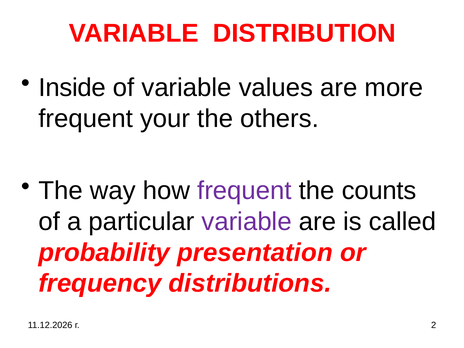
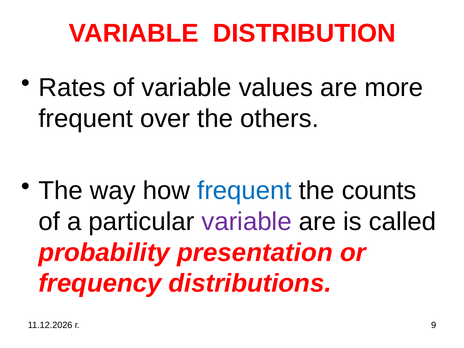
Inside: Inside -> Rates (72, 88)
your: your -> over (165, 119)
frequent colour: purple -> blue (244, 191)
2: 2 -> 9 (434, 325)
